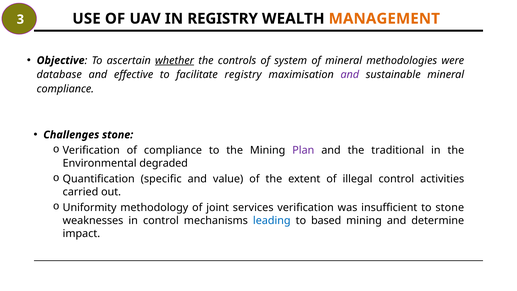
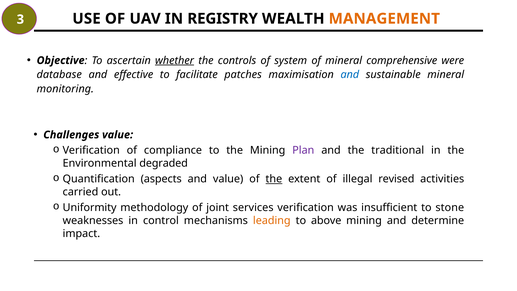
methodologies: methodologies -> comprehensive (402, 60)
facilitate registry: registry -> patches (243, 75)
and colour: purple -> blue (350, 75)
compliance: compliance -> monitoring (65, 89)
Challenges stone: stone -> value (118, 135)
specific: specific -> aspects (161, 179)
the underline: none -> present (274, 179)
illegal control: control -> revised (396, 179)
leading colour: blue -> orange (272, 220)
based: based -> above (326, 220)
